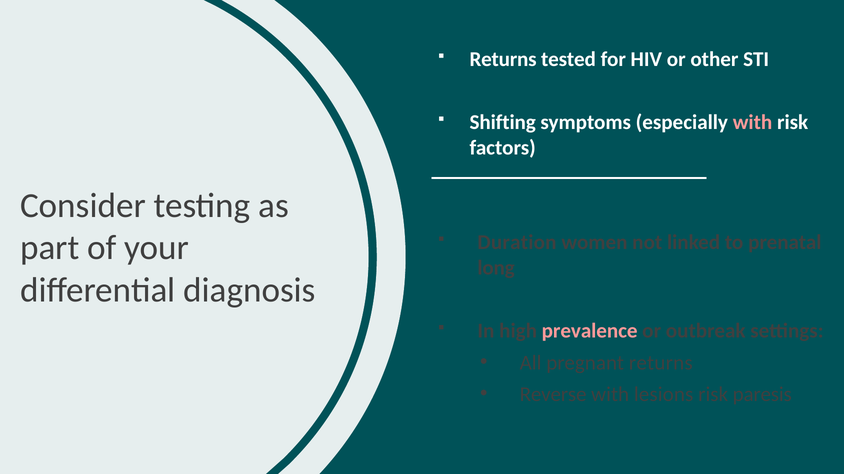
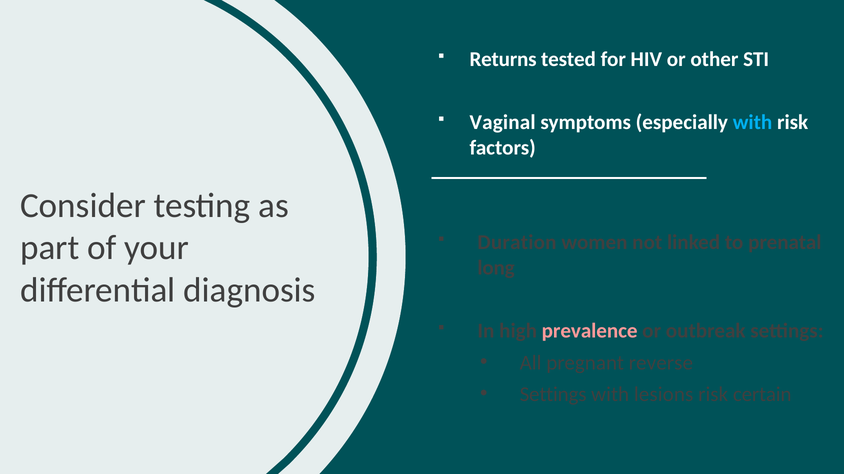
Shifting: Shifting -> Vaginal (503, 123)
with colour: pink -> light blue (753, 123)
pregnant returns: returns -> reverse (661, 363)
Reverse: Reverse -> Settings (553, 395)
paresis: paresis -> certain (762, 395)
